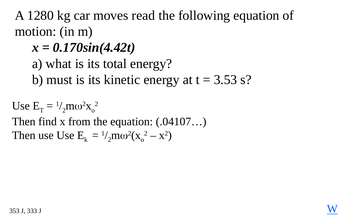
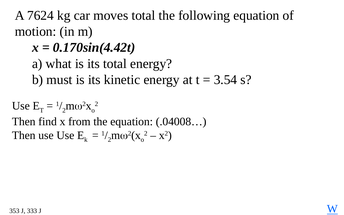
1280: 1280 -> 7624 (40, 15)
moves read: read -> total (143, 15)
3.53: 3.53 -> 3.54 (225, 80)
.04107…: .04107… -> .04008… (181, 122)
